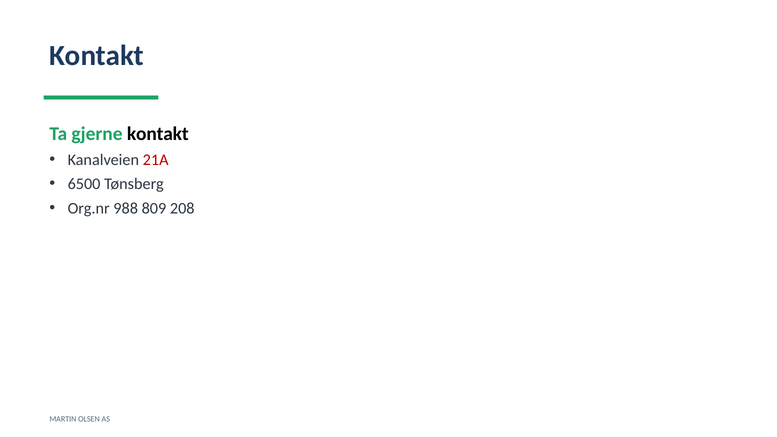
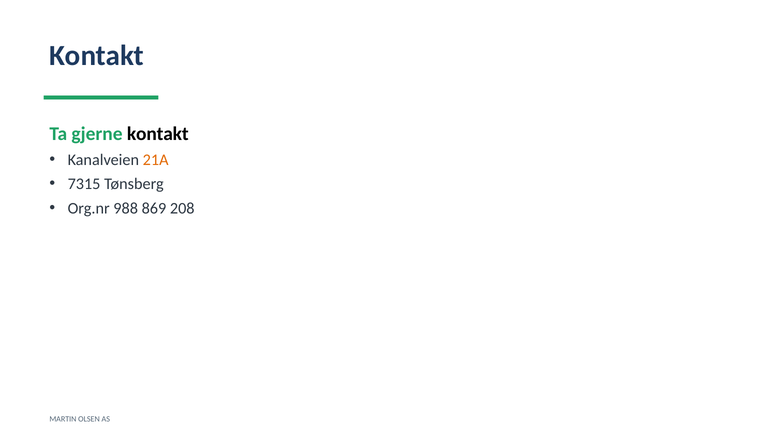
21A colour: red -> orange (156, 160)
6500: 6500 -> 7315 (84, 184)
809: 809 -> 869 (154, 208)
